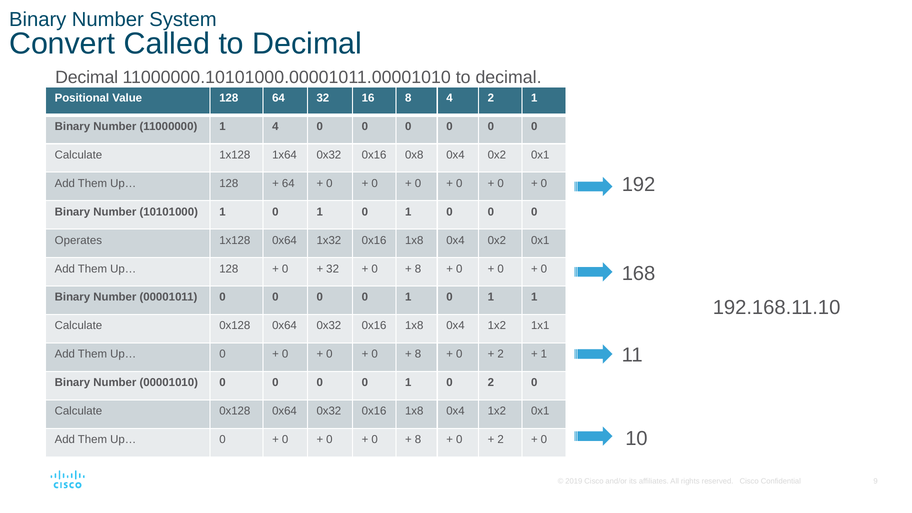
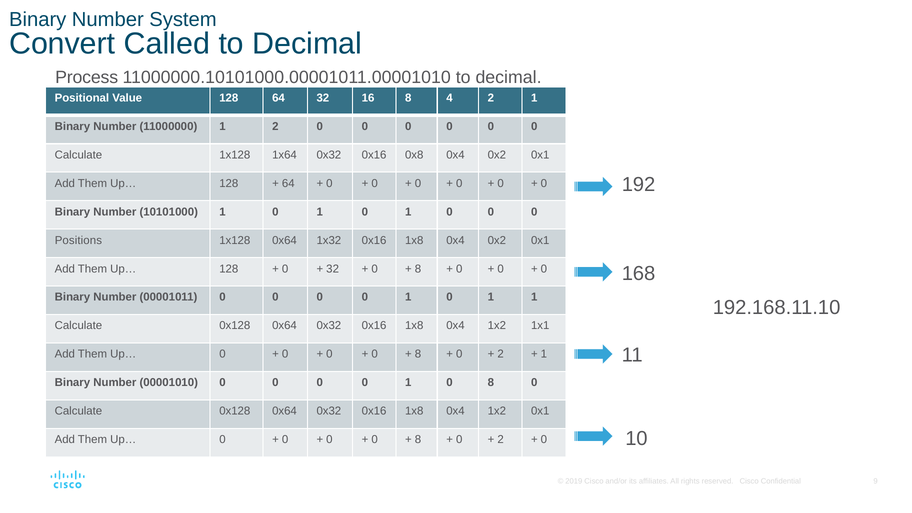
Decimal: Decimal -> Process (87, 77)
1 4: 4 -> 2 (275, 126)
Operates: Operates -> Positions (78, 240)
0 2: 2 -> 8 (491, 383)
